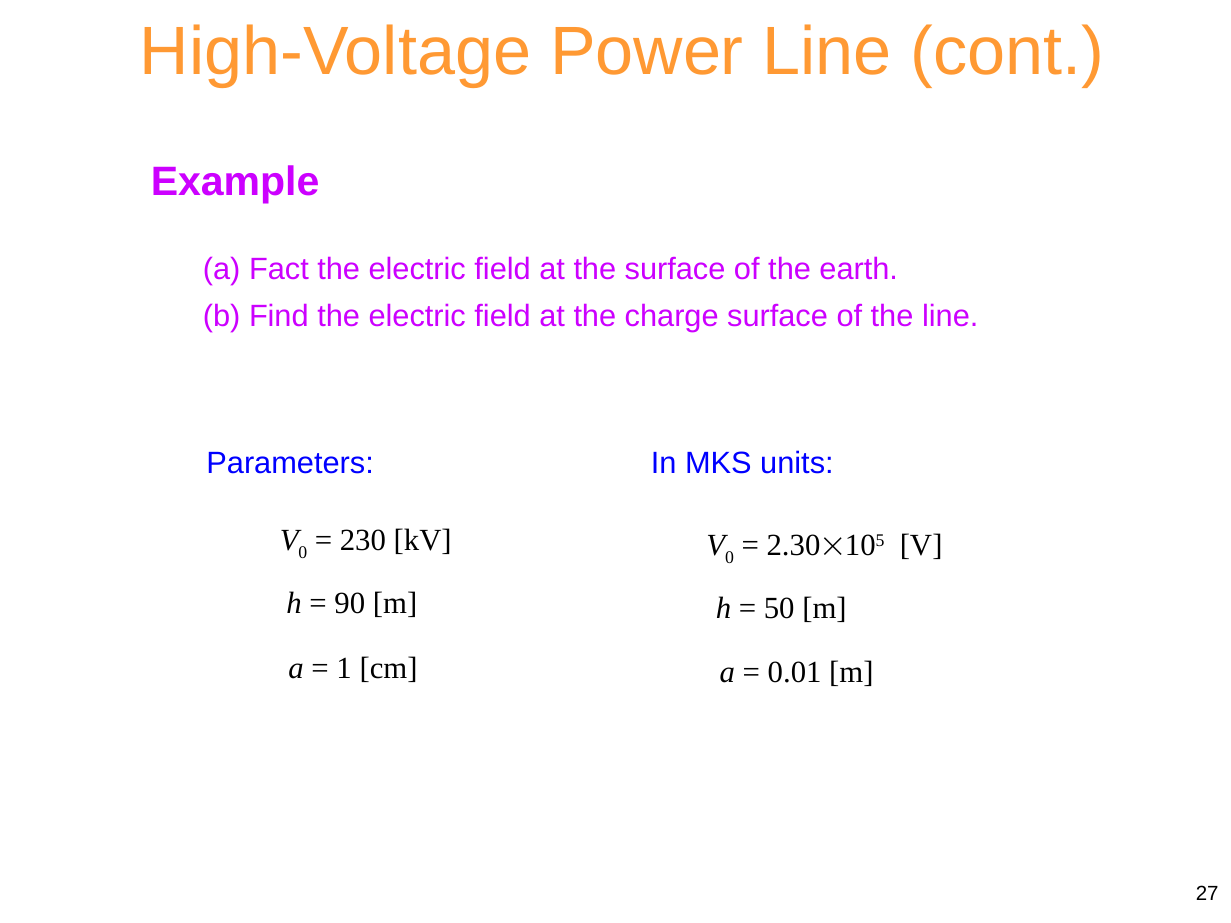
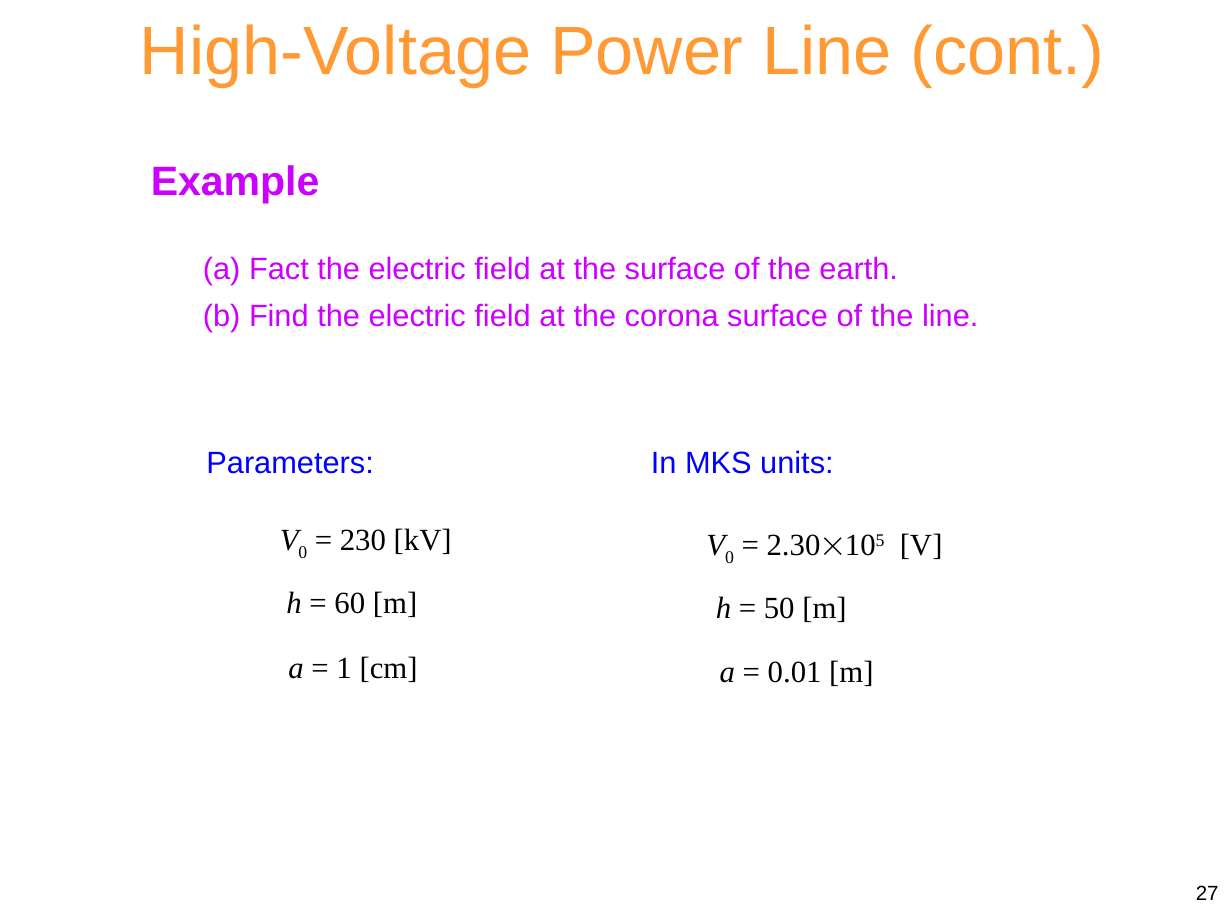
charge: charge -> corona (672, 317)
90: 90 -> 60 (350, 604)
